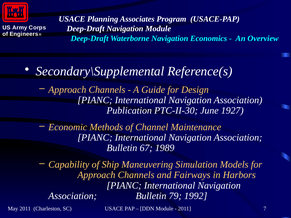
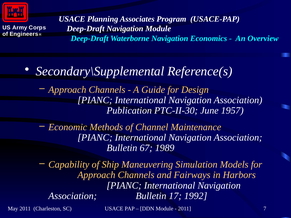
1927: 1927 -> 1957 (232, 111)
79: 79 -> 17 (175, 196)
